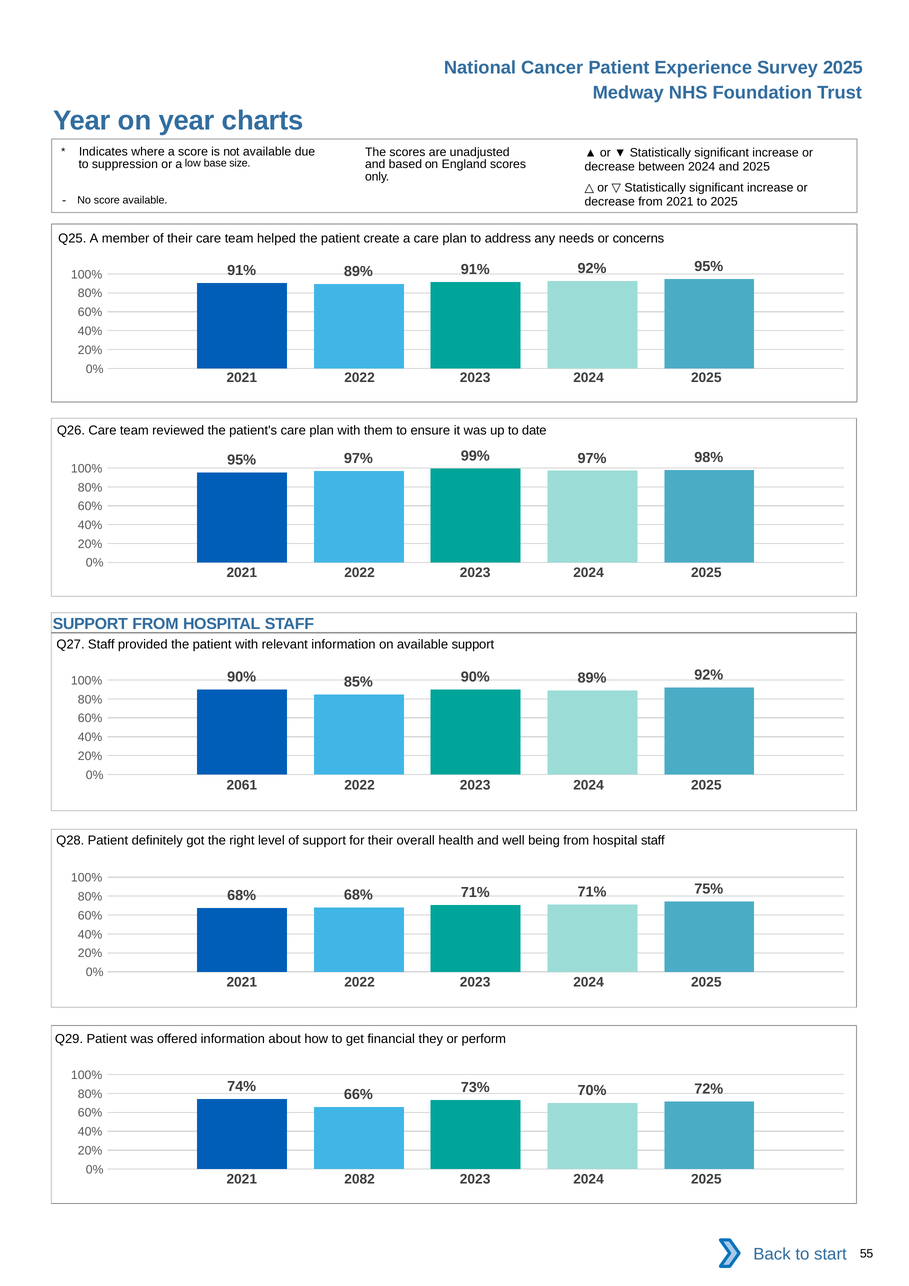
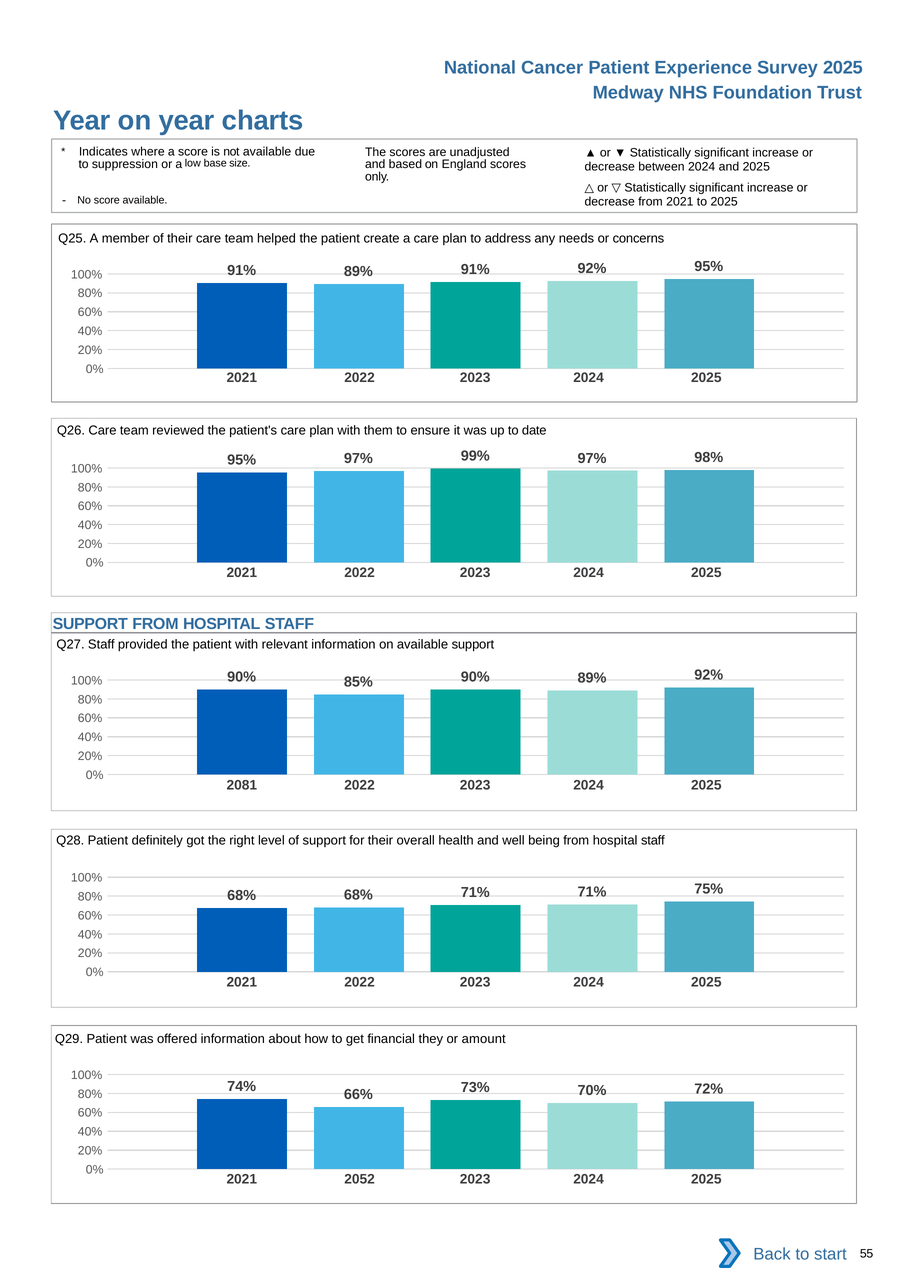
2061: 2061 -> 2081 (242, 785)
perform: perform -> amount (484, 1039)
2082: 2082 -> 2052 (360, 1180)
